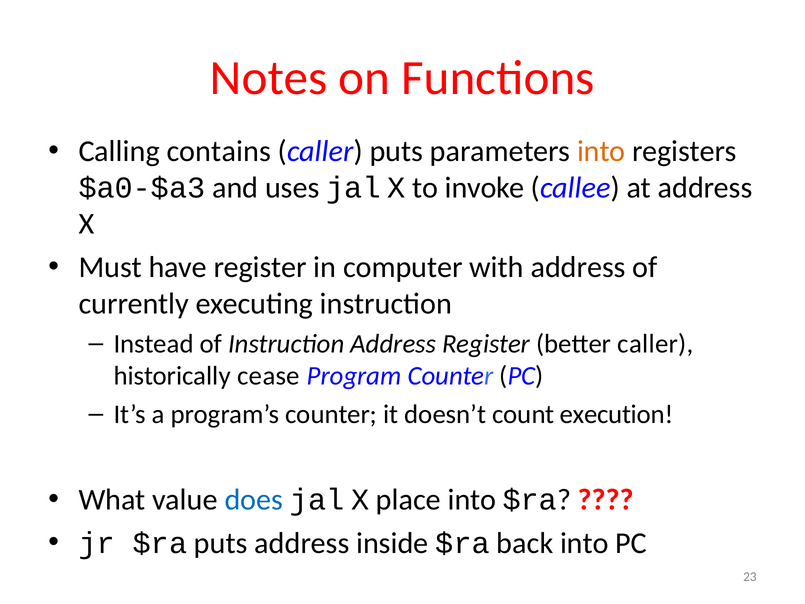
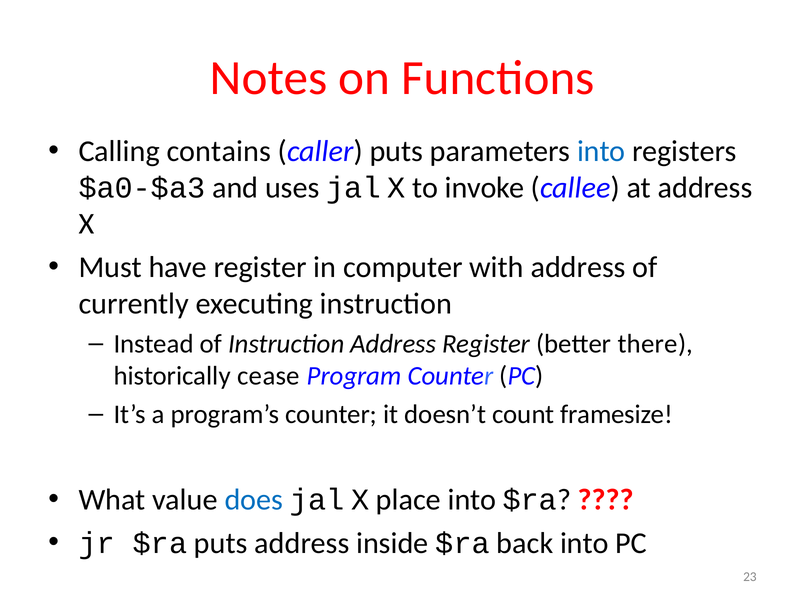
into colour: orange -> blue (601, 151)
better caller: caller -> there (655, 344)
execution: execution -> framesize (617, 414)
